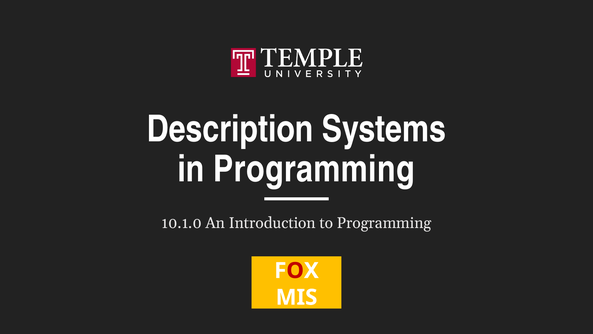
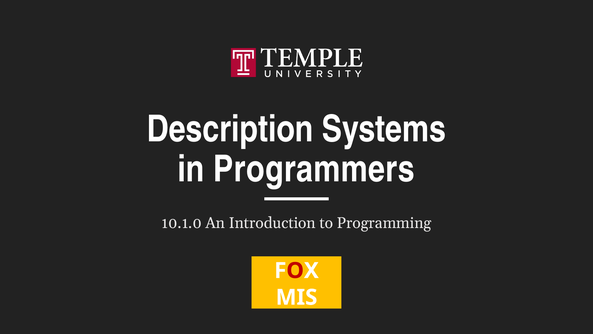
in Programming: Programming -> Programmers (314, 169)
